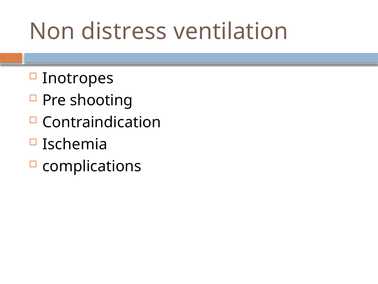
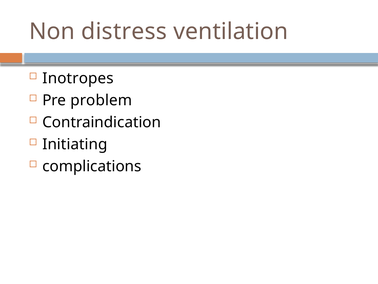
shooting: shooting -> problem (101, 100)
Ischemia: Ischemia -> Initiating (75, 144)
